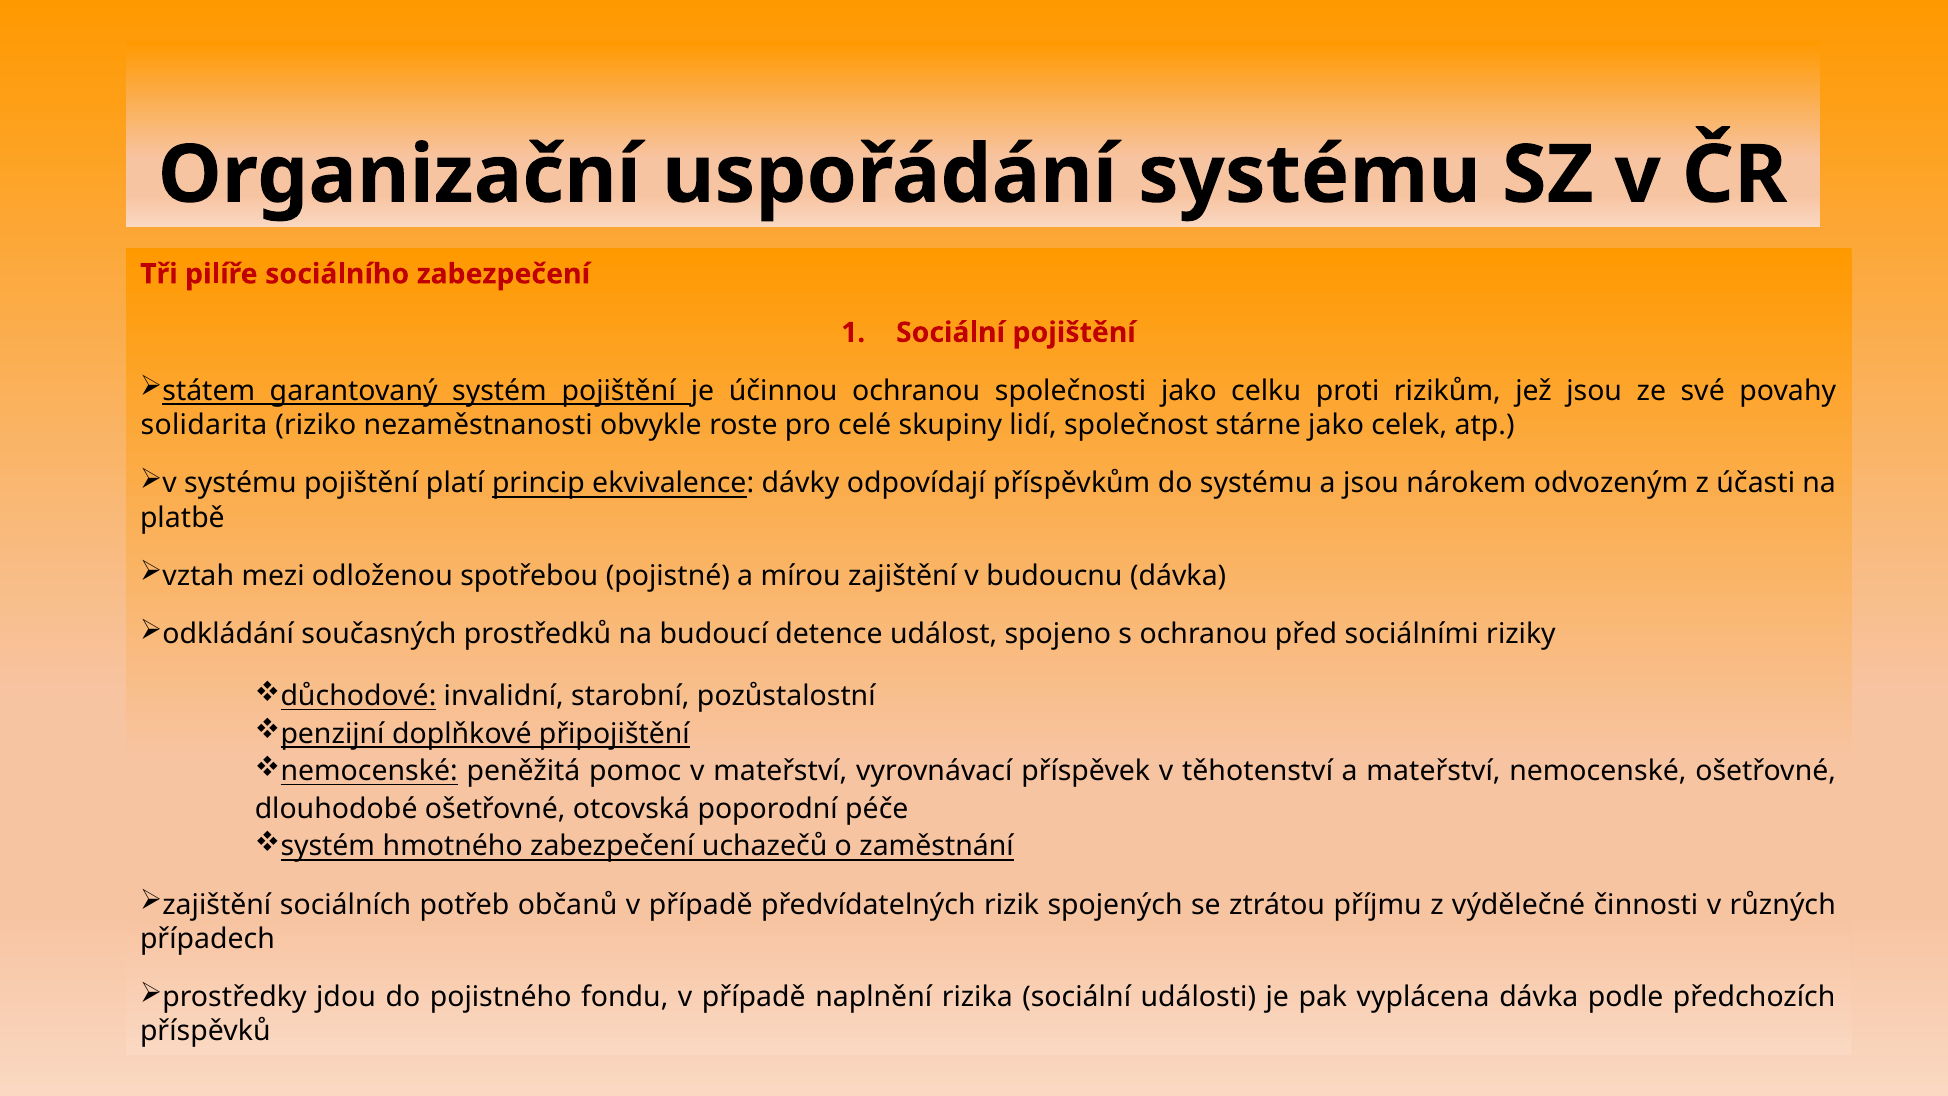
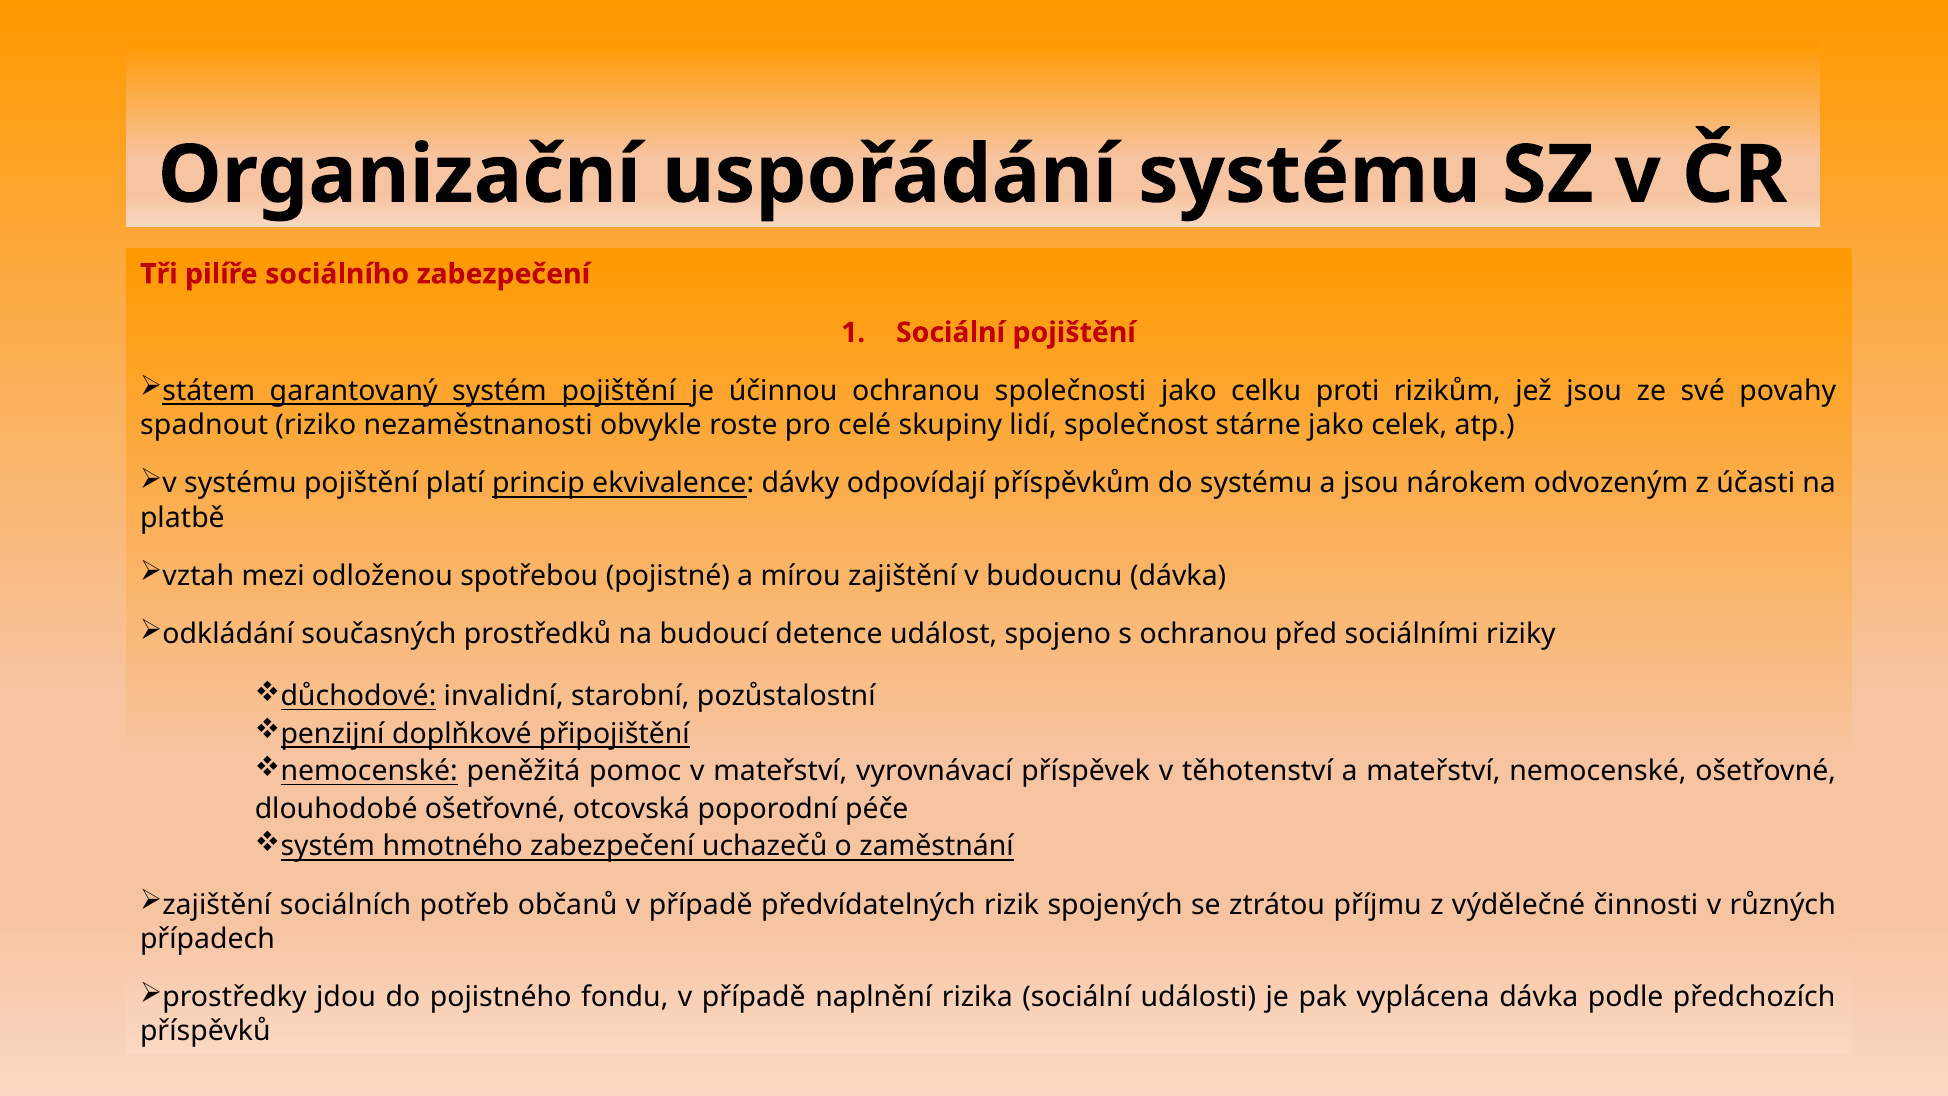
solidarita: solidarita -> spadnout (204, 425)
